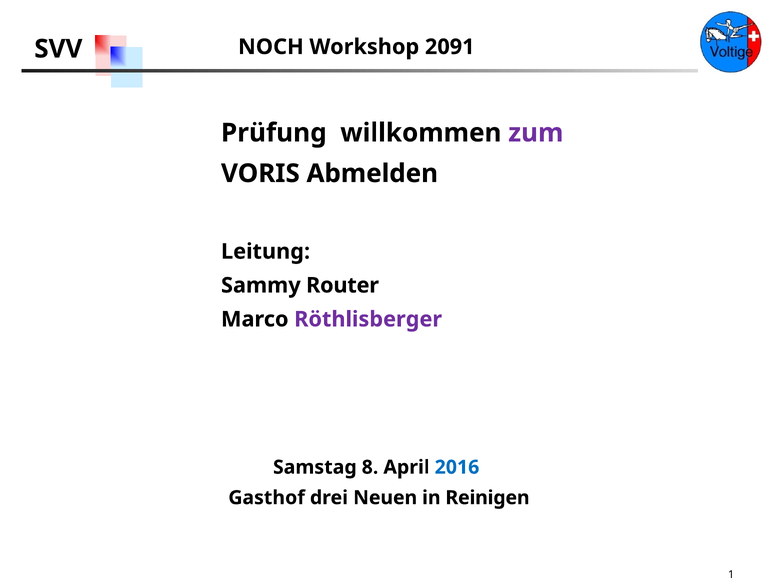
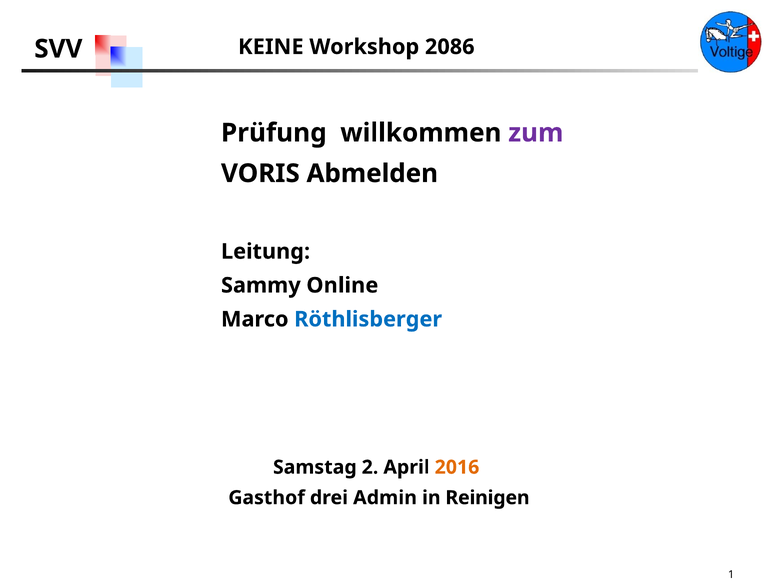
NOCH: NOCH -> KEINE (271, 47)
2091: 2091 -> 2086 (450, 47)
Router: Router -> Online (342, 285)
Röthlisberger colour: purple -> blue (368, 319)
8: 8 -> 2 (370, 467)
2016 colour: blue -> orange (457, 467)
Neuen: Neuen -> Admin (385, 498)
